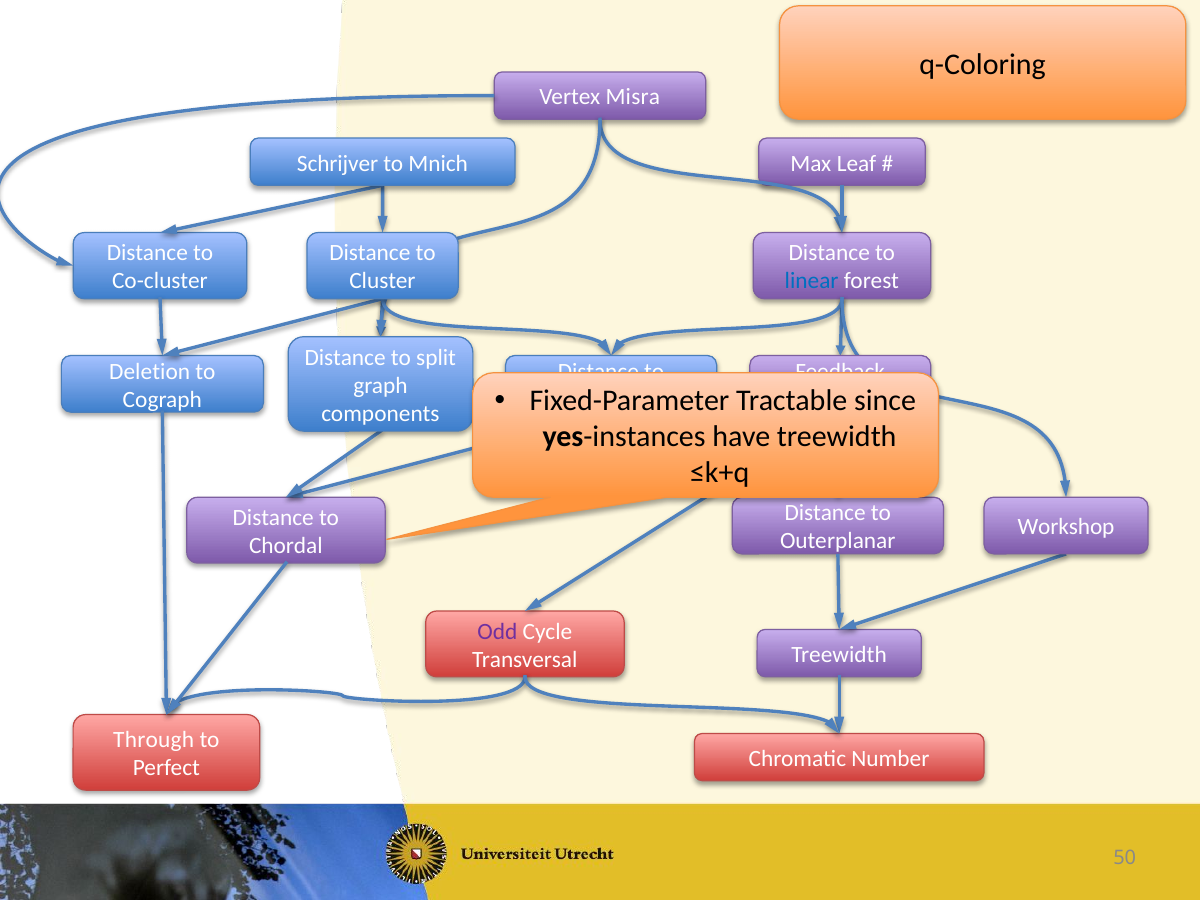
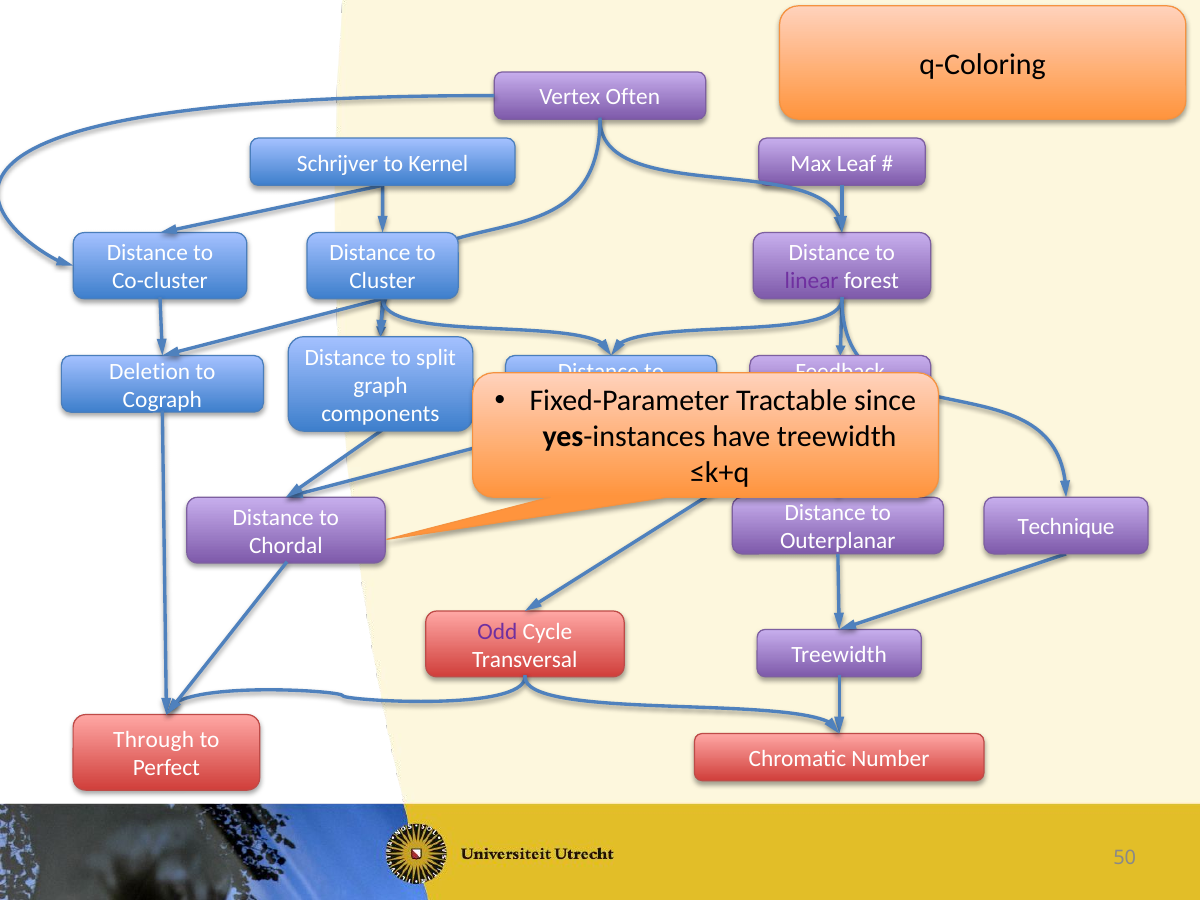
Misra: Misra -> Often (633, 97)
Mnich: Mnich -> Kernel (438, 163)
linear colour: blue -> purple (812, 281)
Workshop: Workshop -> Technique (1066, 527)
